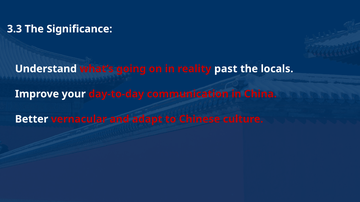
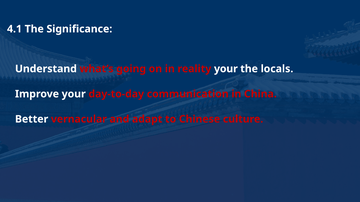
3.3: 3.3 -> 4.1 (14, 29)
reality past: past -> your (226, 69)
